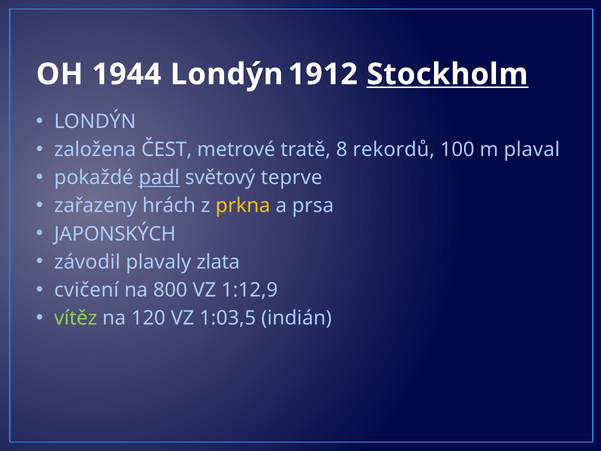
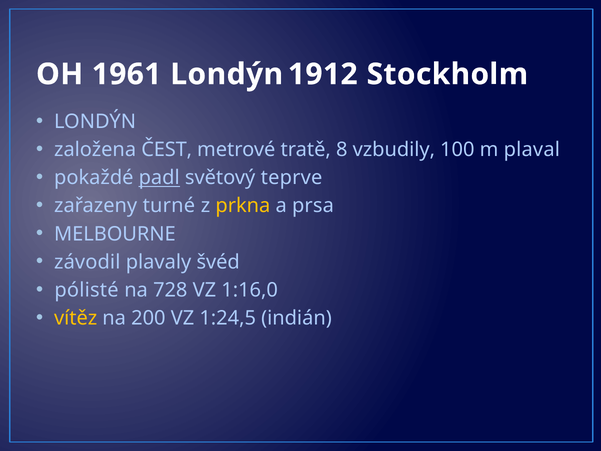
1944: 1944 -> 1961 (127, 74)
Stockholm underline: present -> none (447, 74)
rekordů: rekordů -> vzbudily (394, 150)
hrách: hrách -> turné (169, 206)
JAPONSKÝCH: JAPONSKÝCH -> MELBOURNE (115, 234)
zlata: zlata -> švéd (218, 262)
cvičení: cvičení -> pólisté (86, 290)
800: 800 -> 728 (170, 290)
1:12,9: 1:12,9 -> 1:16,0 (250, 290)
vítěz colour: light green -> yellow (76, 318)
120: 120 -> 200 (148, 318)
1:03,5: 1:03,5 -> 1:24,5 (228, 318)
